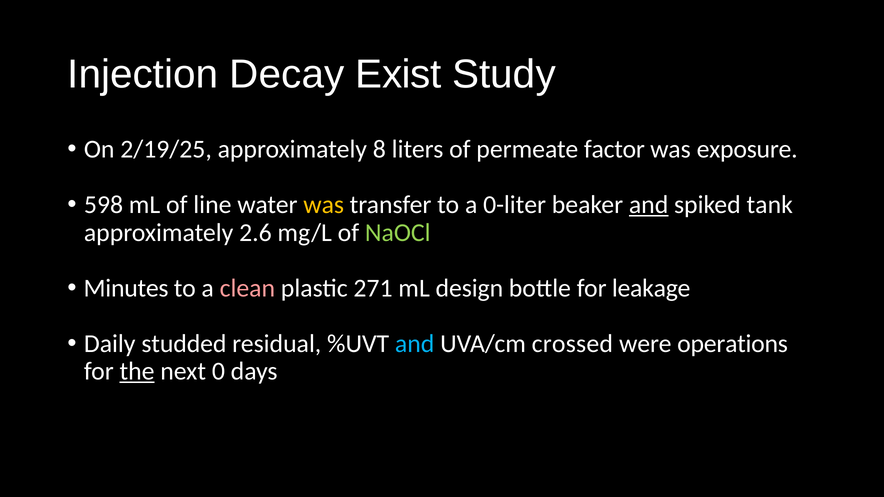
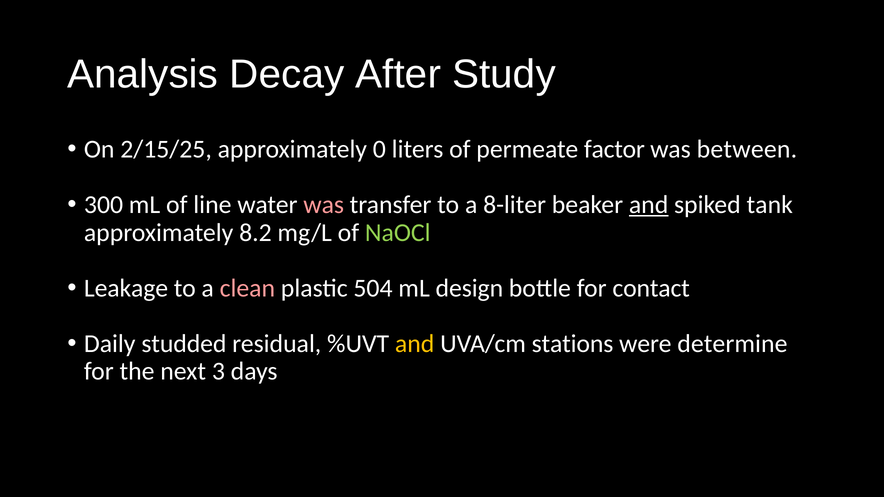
Injection: Injection -> Analysis (143, 74)
Exist: Exist -> After (398, 74)
2/19/25: 2/19/25 -> 2/15/25 (166, 149)
8: 8 -> 0 (379, 149)
exposure: exposure -> between (747, 149)
598: 598 -> 300 (104, 205)
was colour: yellow -> pink (324, 205)
0-liter: 0-liter -> 8-liter (515, 205)
2.6: 2.6 -> 8.2 (255, 233)
Minutes: Minutes -> Leakage (126, 288)
271: 271 -> 504 (373, 288)
leakage: leakage -> contact (651, 288)
and colour: light blue -> yellow (415, 344)
crossed: crossed -> stations (573, 344)
operations: operations -> determine (732, 344)
the underline: present -> none (137, 372)
0: 0 -> 3 (218, 372)
